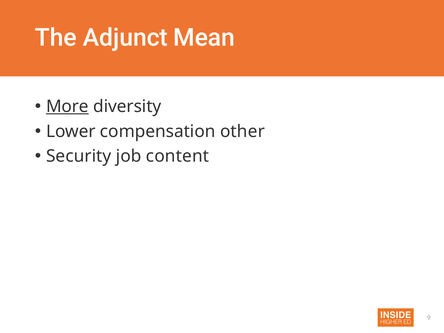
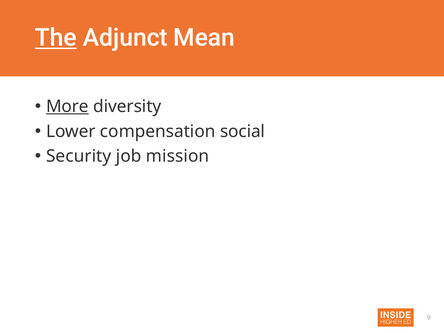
The underline: none -> present (56, 38)
other: other -> social (243, 131)
content: content -> mission (178, 156)
